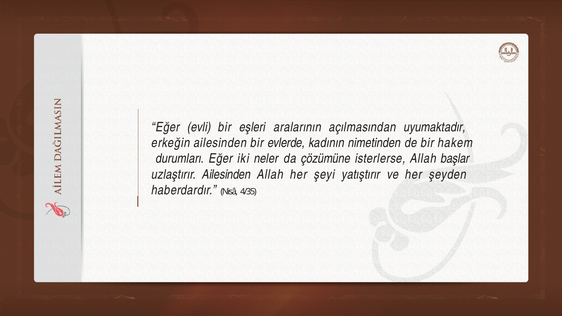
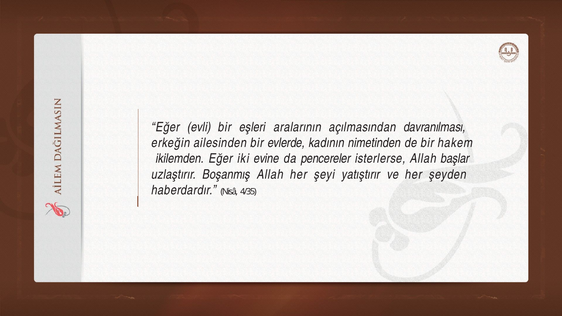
uyumaktadır: uyumaktadır -> davranılması (435, 127)
durumları: durumları -> ikilemden (180, 159)
neler: neler -> evine (266, 159)
çözümüne: çözümüne -> pencereler (326, 159)
uzlaştırır Ailesinden: Ailesinden -> Boşanmış (226, 174)
